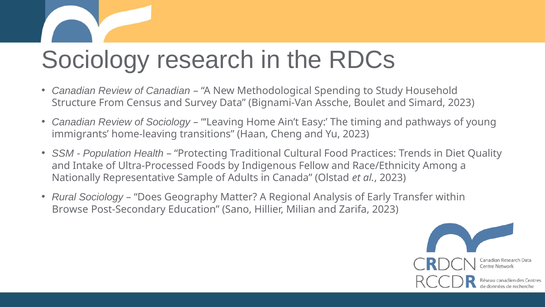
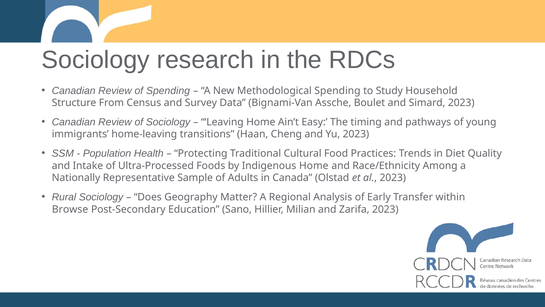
of Canadian: Canadian -> Spending (168, 90)
Indigenous Fellow: Fellow -> Home (314, 165)
